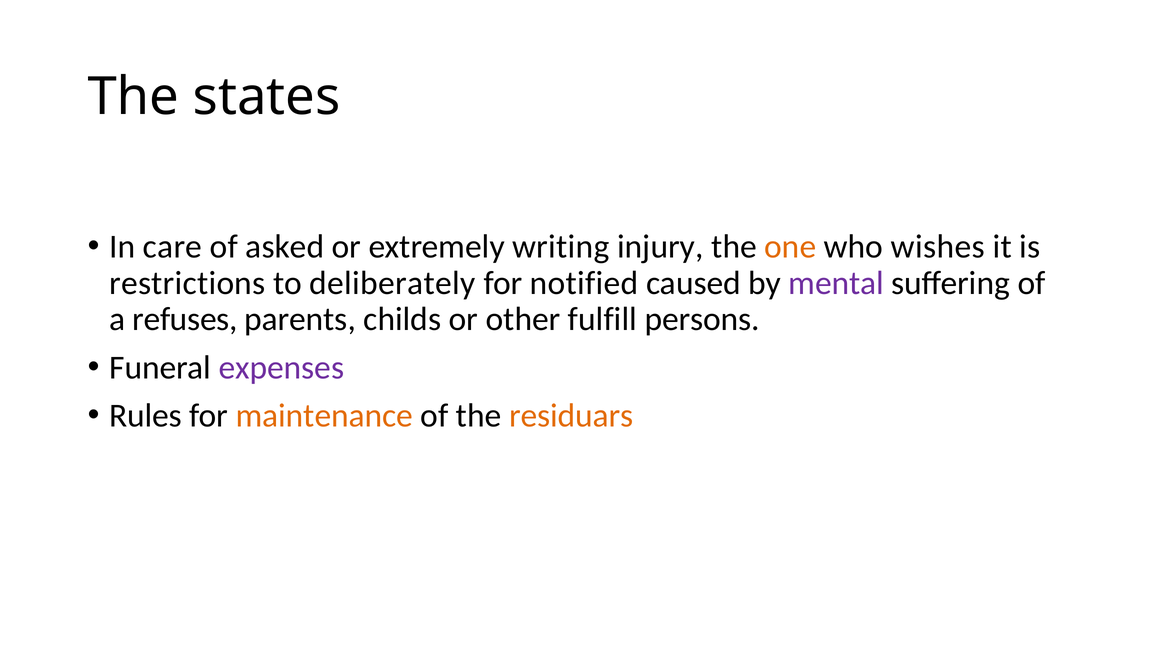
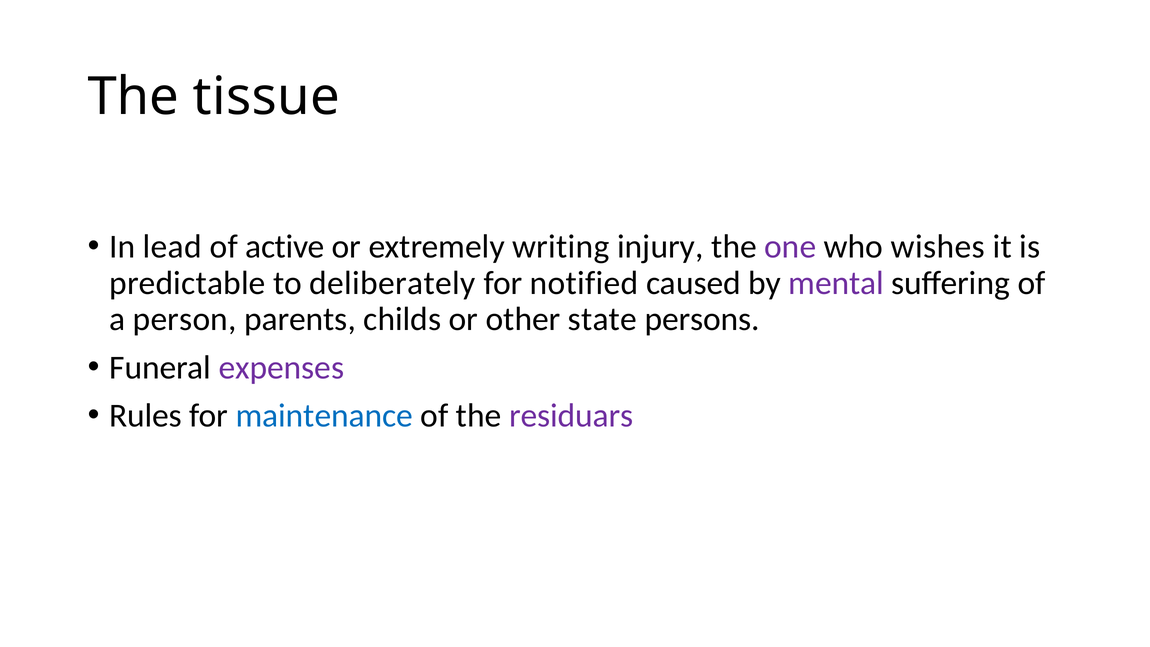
states: states -> tissue (266, 97)
care: care -> lead (172, 247)
asked: asked -> active (285, 247)
one colour: orange -> purple (790, 247)
restrictions: restrictions -> predictable (187, 283)
refuses: refuses -> person (185, 319)
fulfill: fulfill -> state (602, 319)
maintenance colour: orange -> blue (324, 416)
residuars colour: orange -> purple (571, 416)
